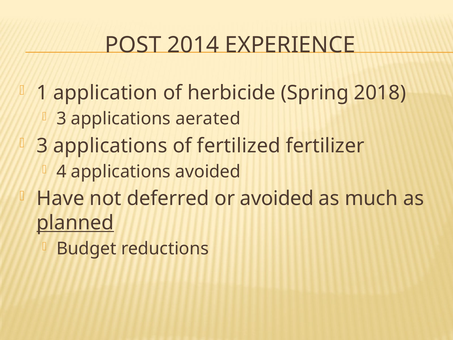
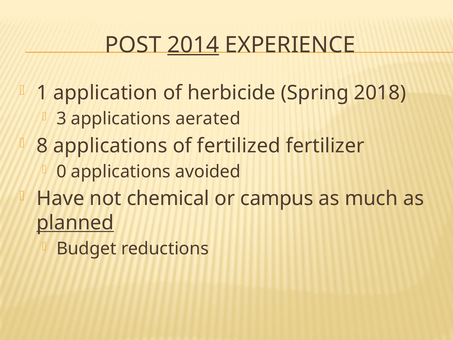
2014 underline: none -> present (193, 45)
3: 3 -> 8 (42, 146)
4: 4 -> 0 (61, 172)
deferred: deferred -> chemical (168, 198)
or avoided: avoided -> campus (277, 198)
